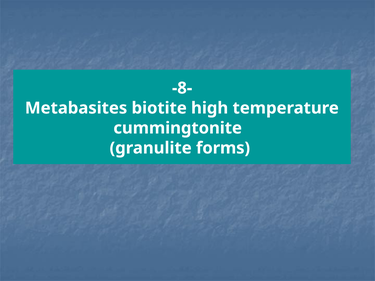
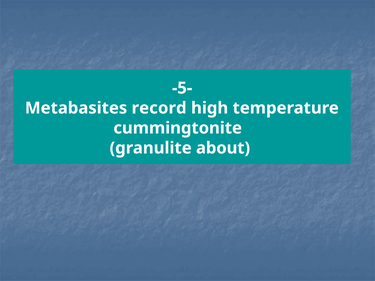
-8-: -8- -> -5- (182, 88)
biotite: biotite -> record (159, 108)
forms: forms -> about (223, 148)
